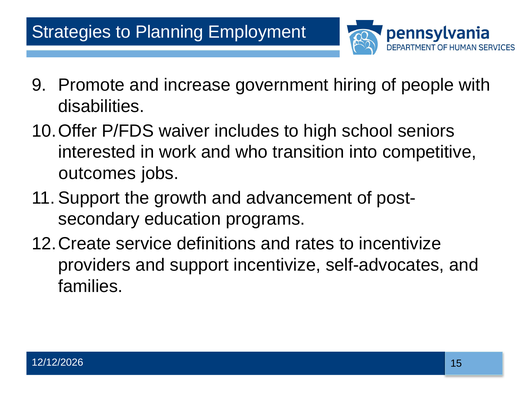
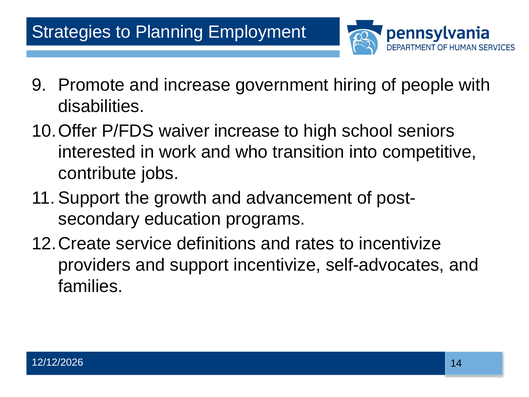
waiver includes: includes -> increase (247, 131)
outcomes: outcomes -> contribute (97, 173)
15: 15 -> 14 (456, 363)
